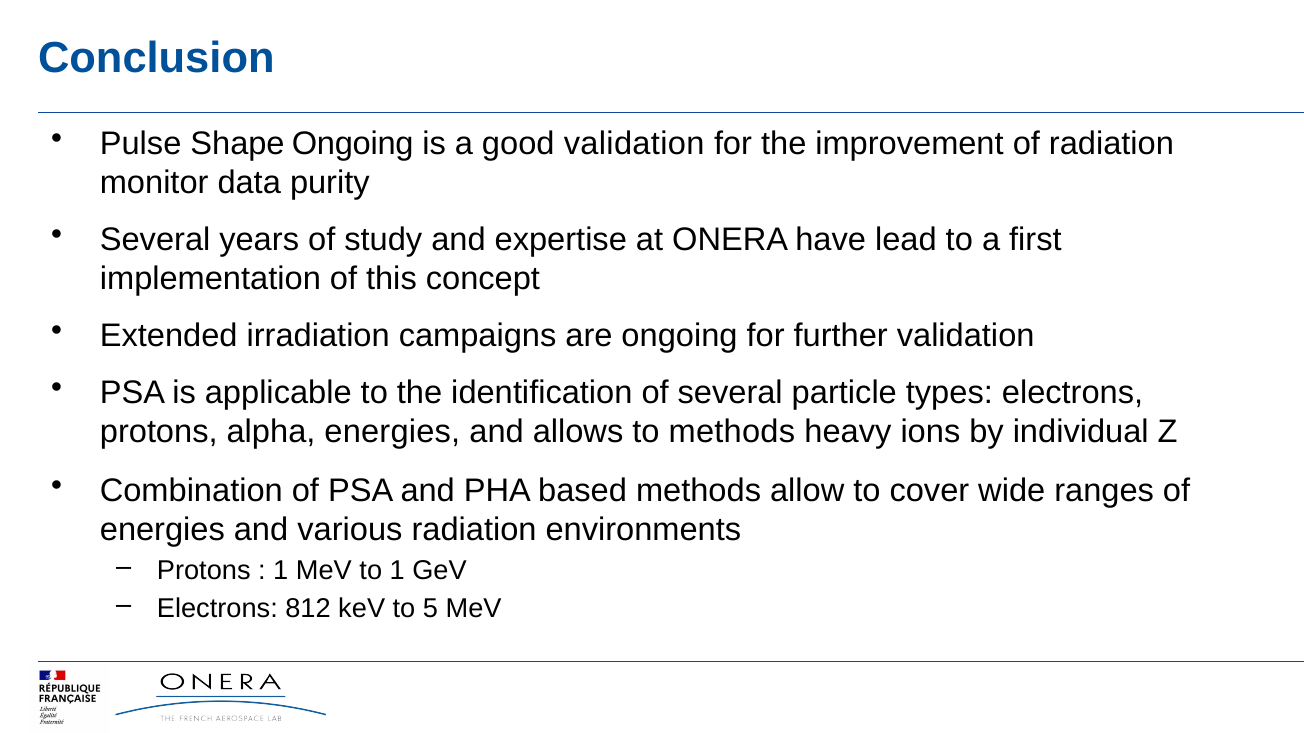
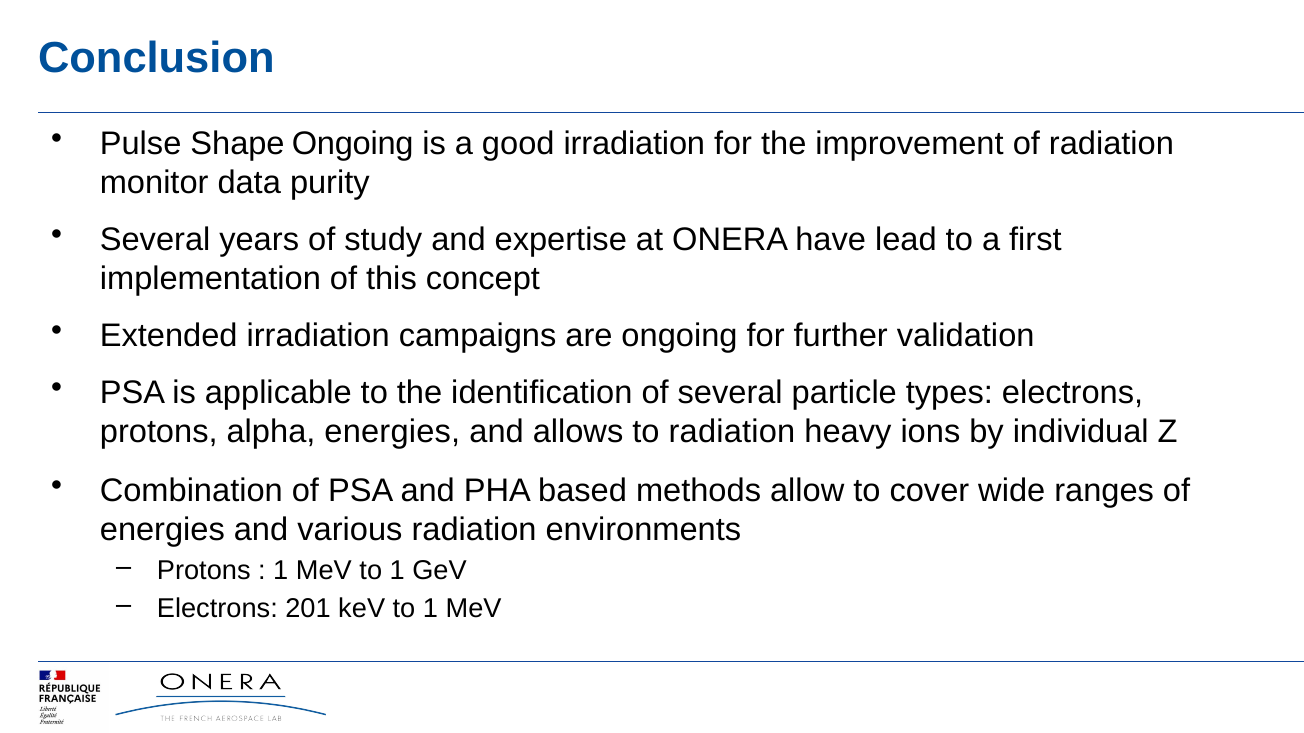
good validation: validation -> irradiation (634, 144)
to methods: methods -> radiation (732, 432)
812: 812 -> 201 (308, 609)
keV to 5: 5 -> 1 (430, 609)
